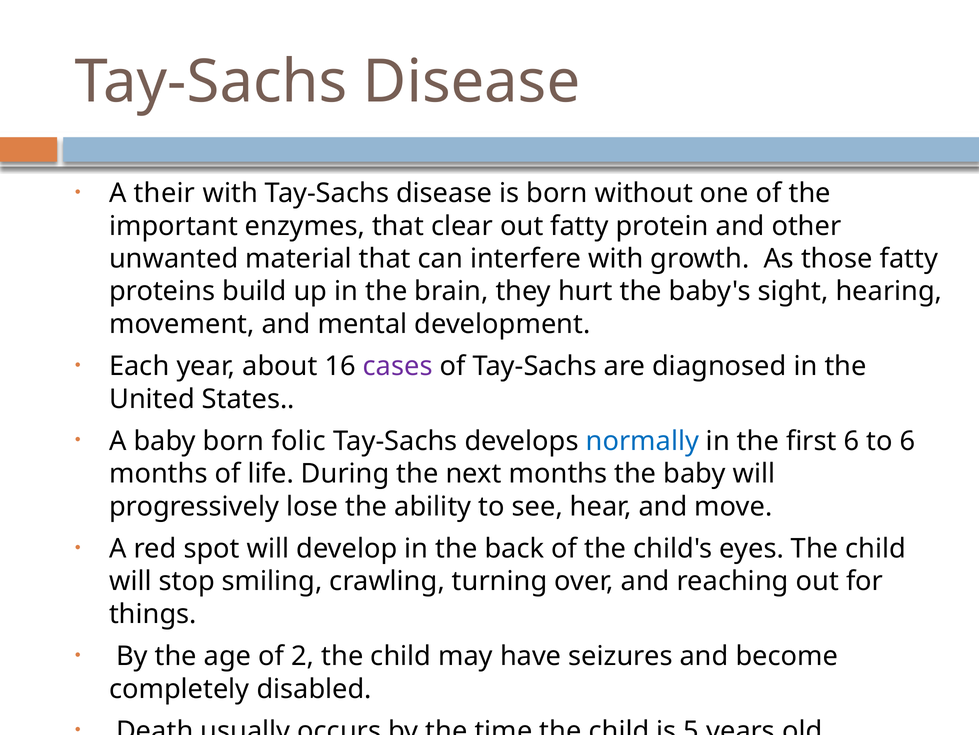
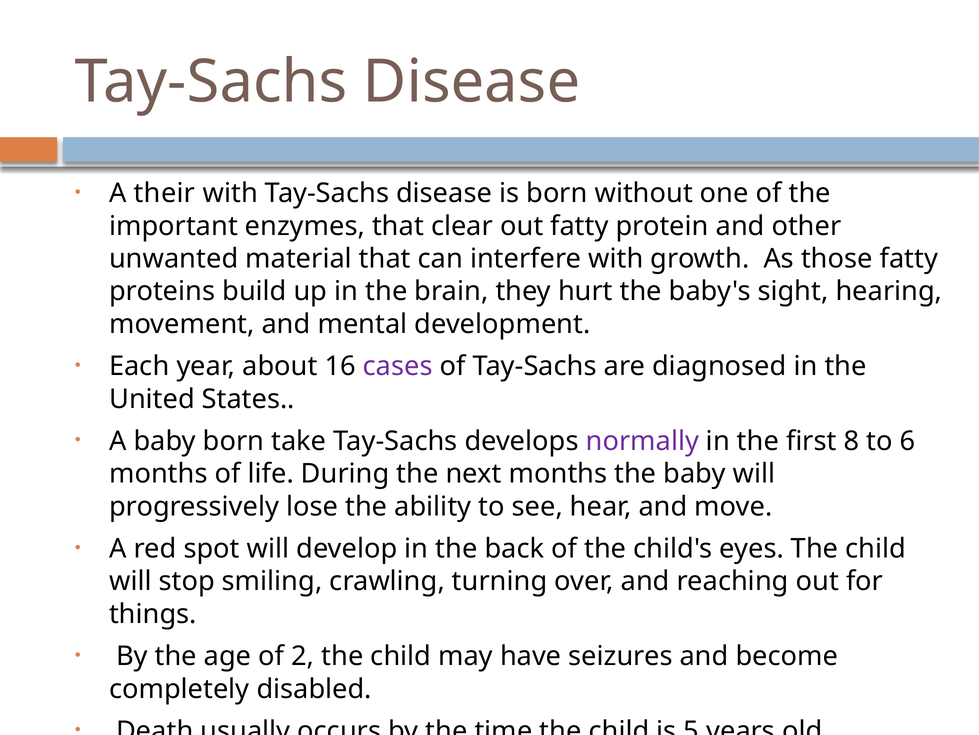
folic: folic -> take (299, 441)
normally colour: blue -> purple (642, 441)
first 6: 6 -> 8 (852, 441)
